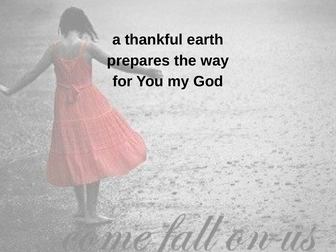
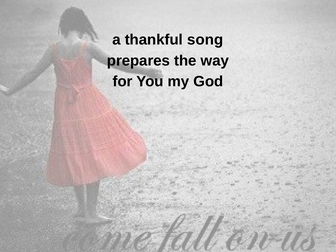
earth: earth -> song (205, 40)
